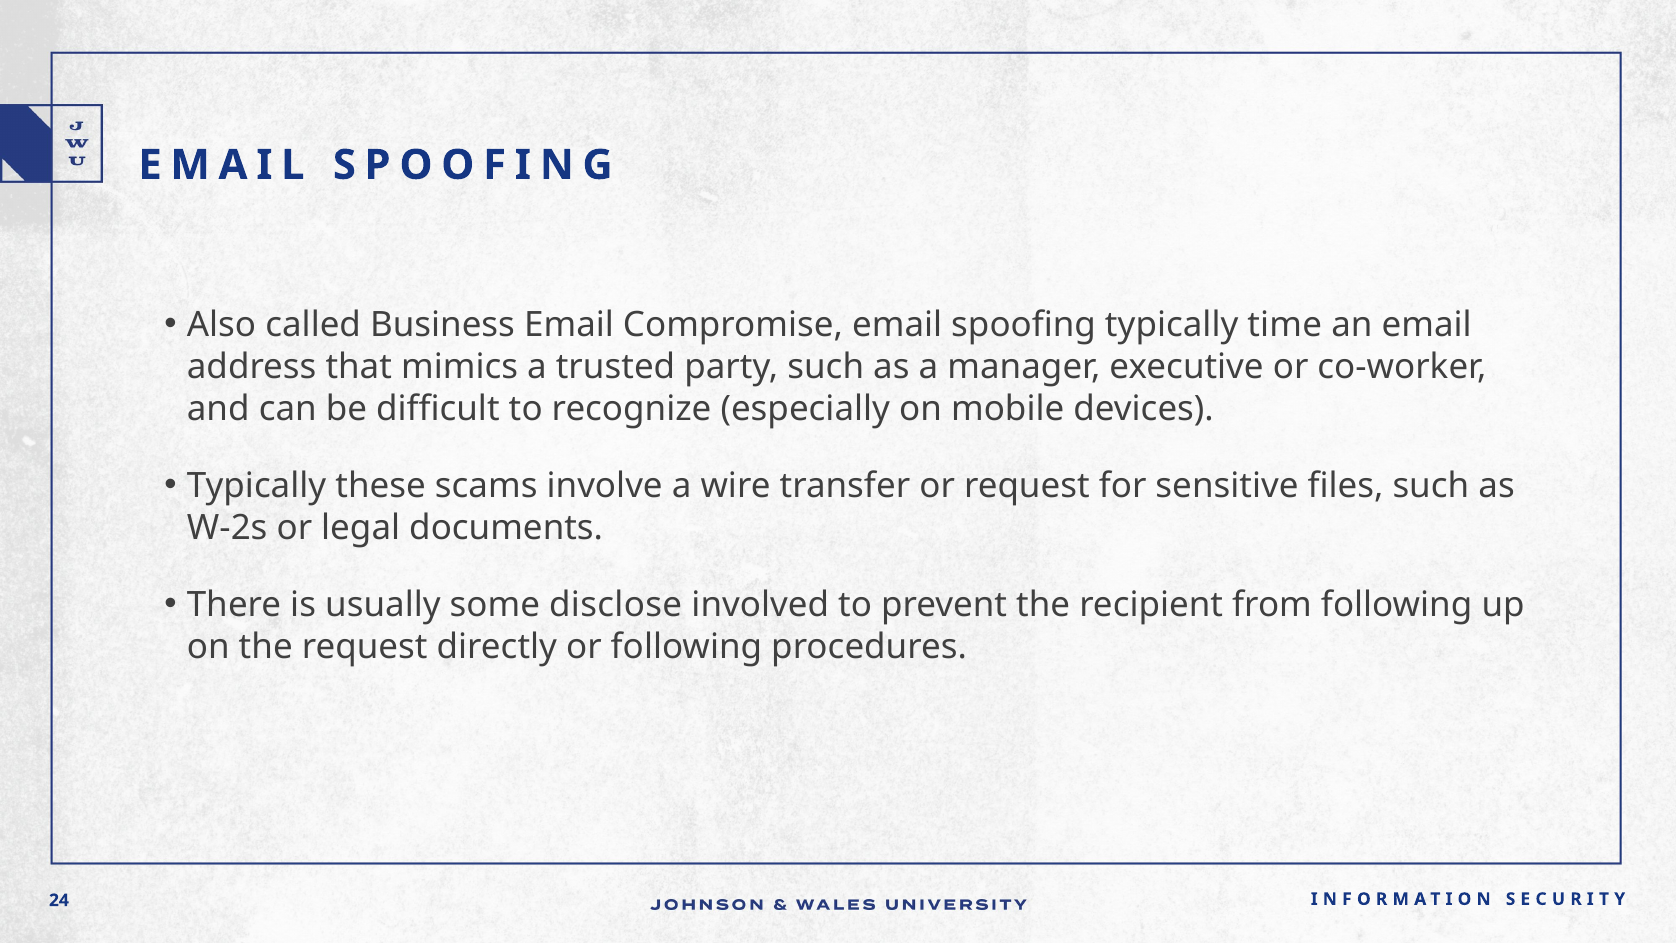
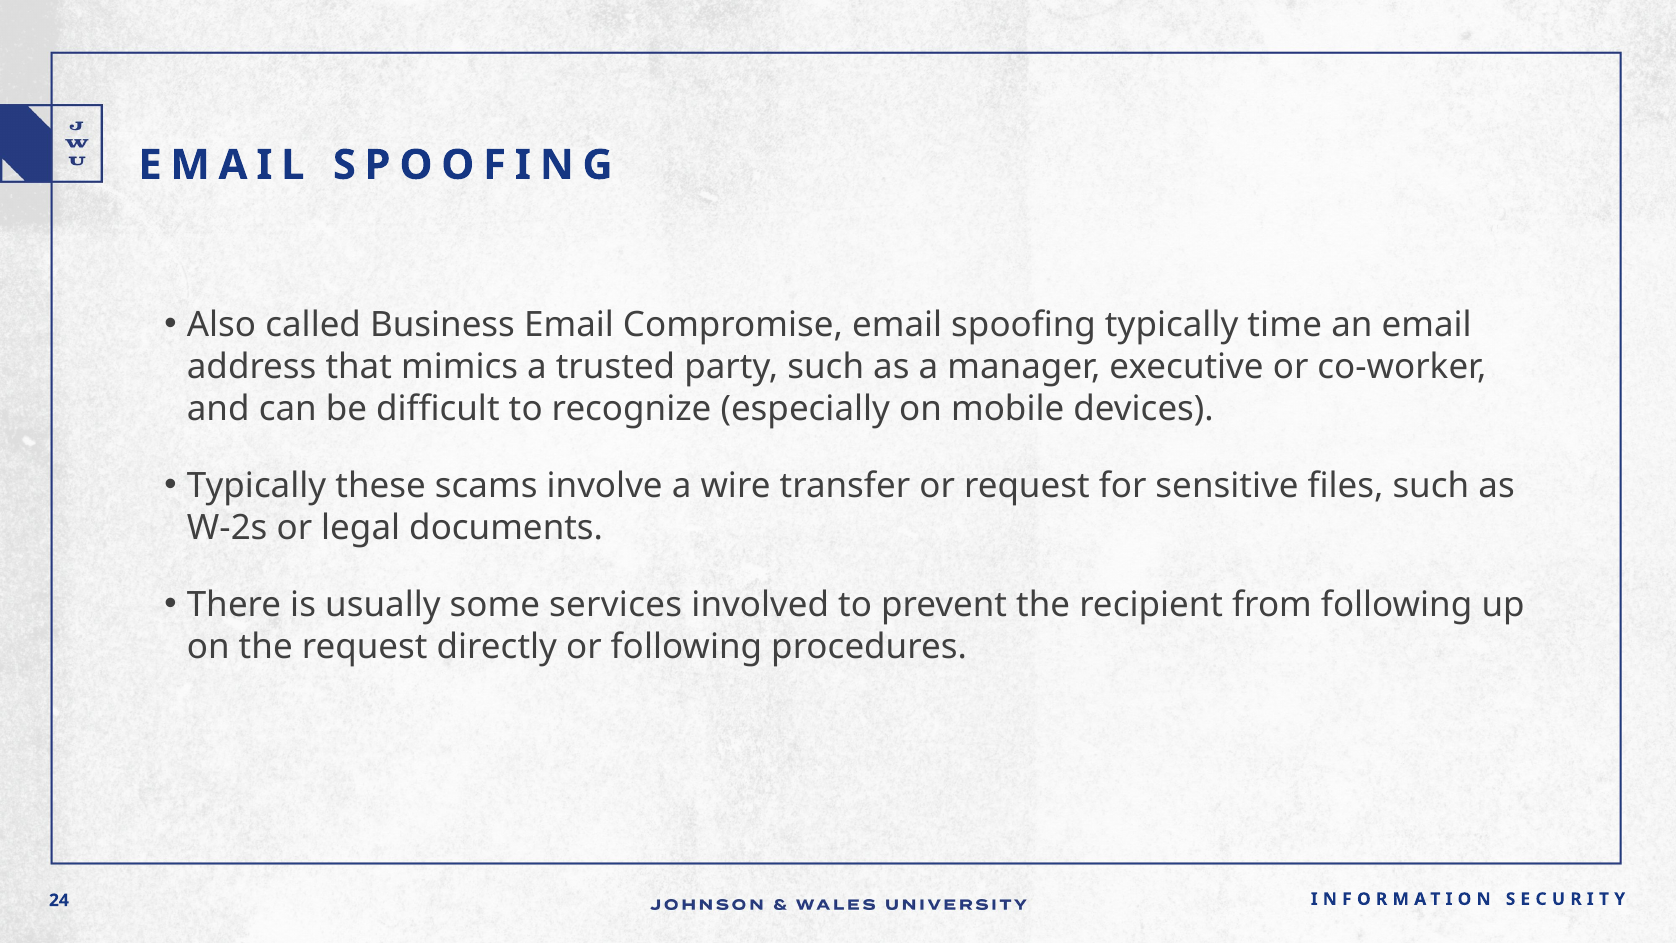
disclose: disclose -> services (616, 604)
